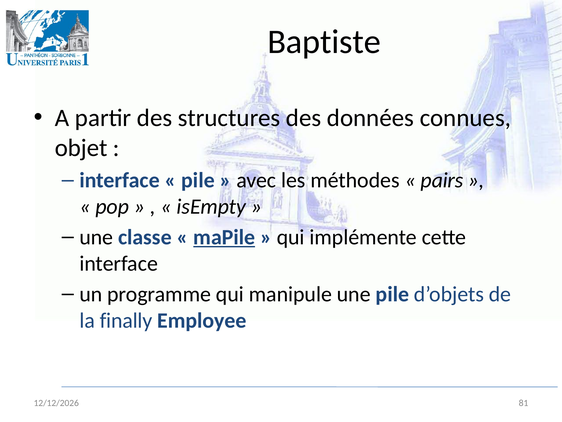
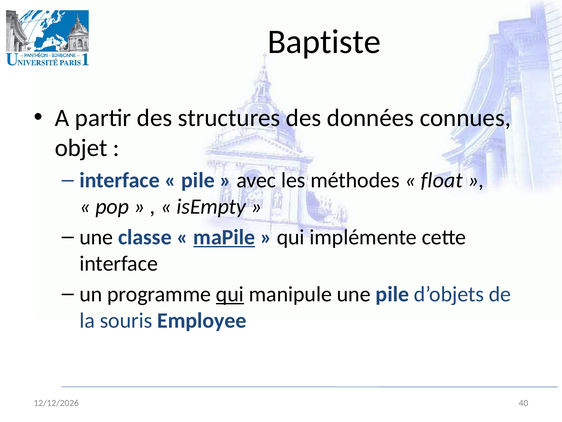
pairs: pairs -> float (442, 180)
qui underline: none -> present (230, 294)
finally: finally -> souris (126, 320)
81: 81 -> 40 (524, 402)
